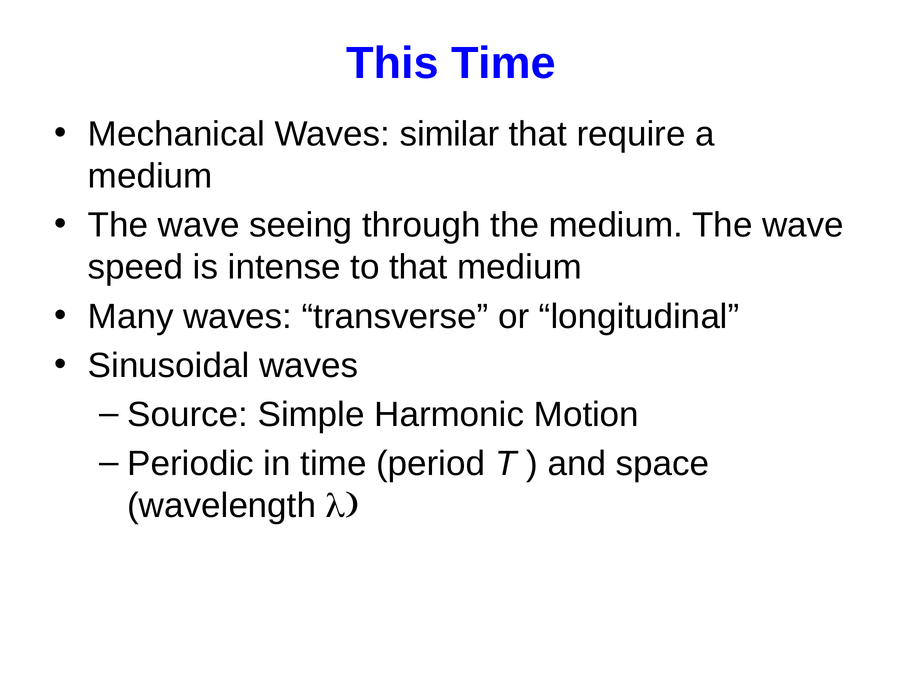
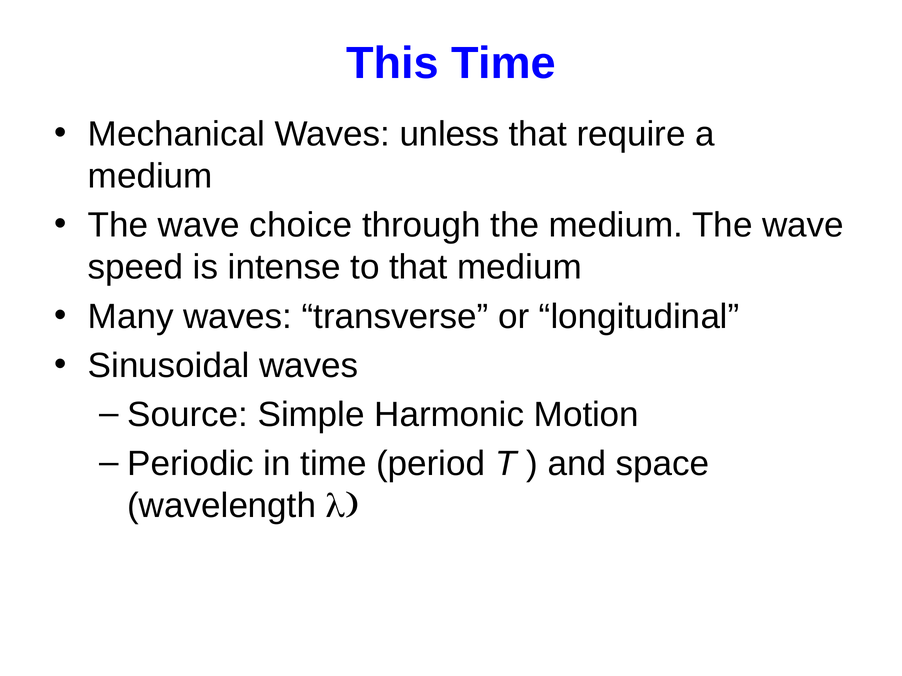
similar: similar -> unless (450, 134)
seeing: seeing -> choice (301, 225)
